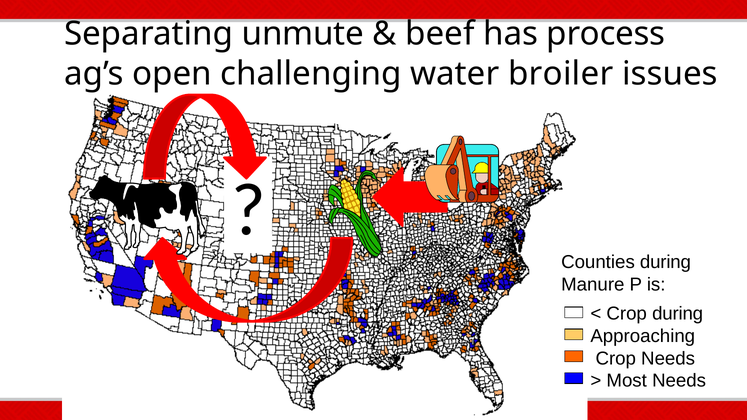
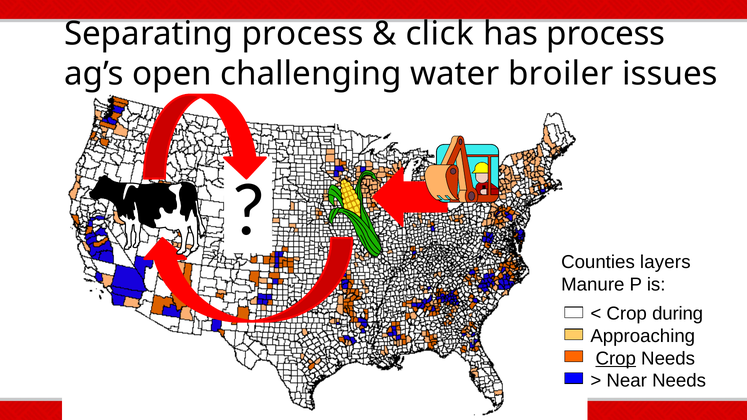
Separating unmute: unmute -> process (303, 34)
beef: beef -> click (440, 34)
Counties during: during -> layers (665, 262)
Crop underline: none -> present (616, 359)
Most: Most -> Near (627, 381)
